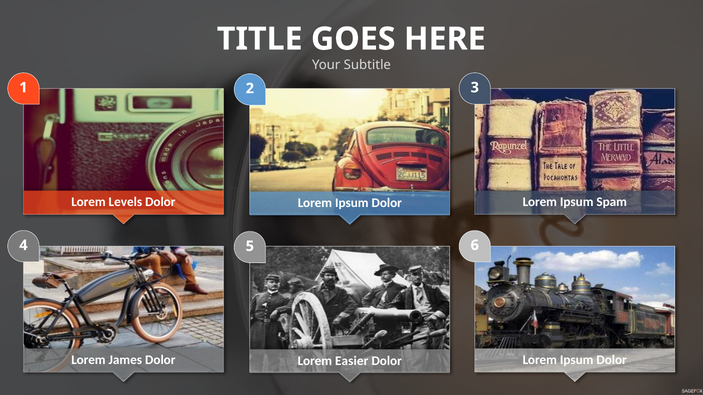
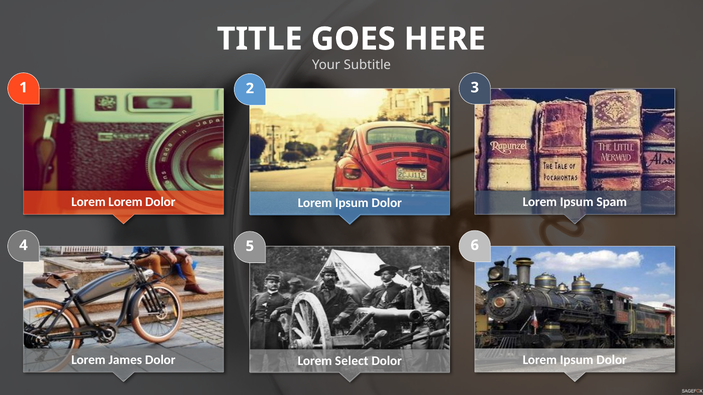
Lorem Levels: Levels -> Lorem (125, 202)
Easier: Easier -> Select (352, 361)
